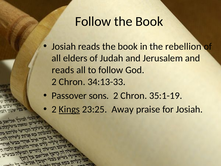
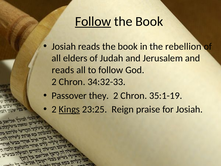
Follow underline: none -> present (93, 21)
34:13-33: 34:13-33 -> 34:32-33 (107, 82)
sons: sons -> they (99, 95)
Away: Away -> Reign (123, 109)
